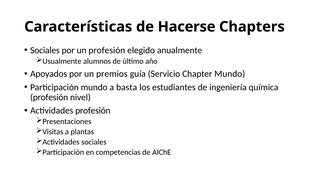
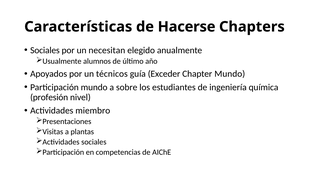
un profesión: profesión -> necesitan (107, 50)
premios: premios -> técnicos (112, 74)
Servicio: Servicio -> Exceder (164, 74)
basta: basta -> sobre (127, 87)
Actividades profesión: profesión -> miembro (93, 110)
